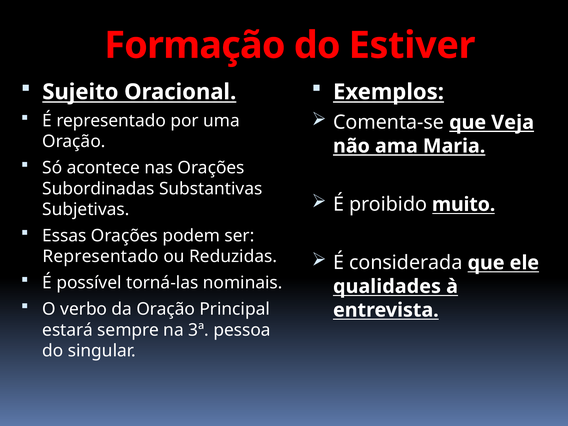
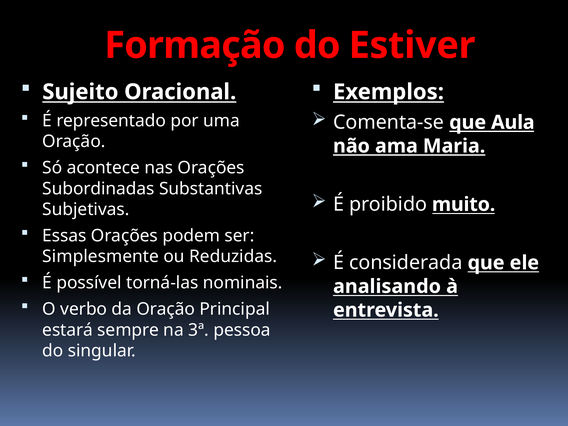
Veja: Veja -> Aula (513, 122)
Representado: Representado -> Simplesmente (101, 257)
qualidades: qualidades -> analisando (387, 286)
